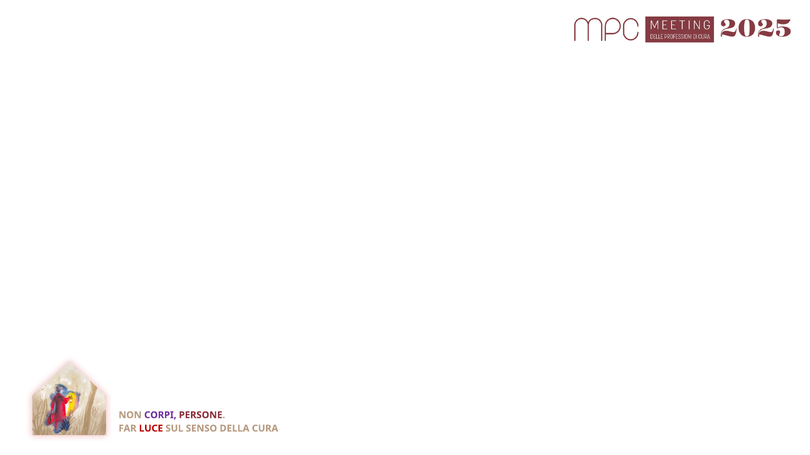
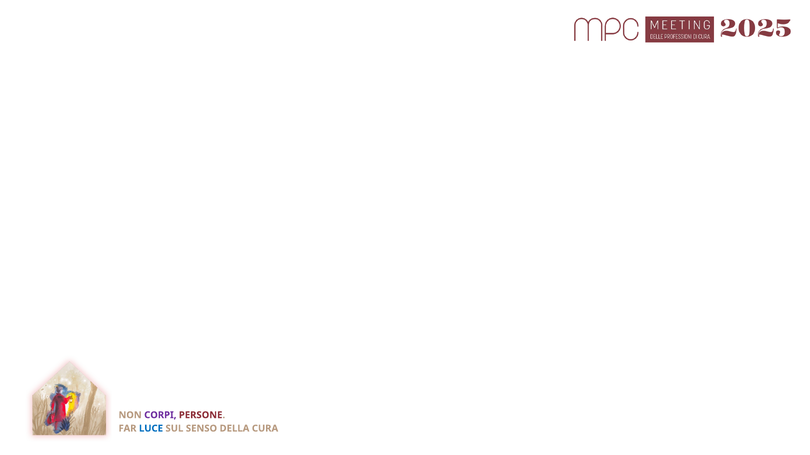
LUCE colour: red -> blue (151, 429)
